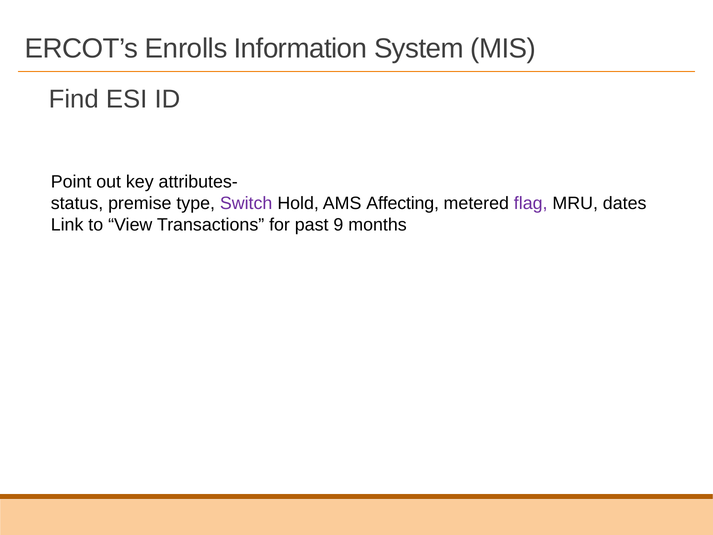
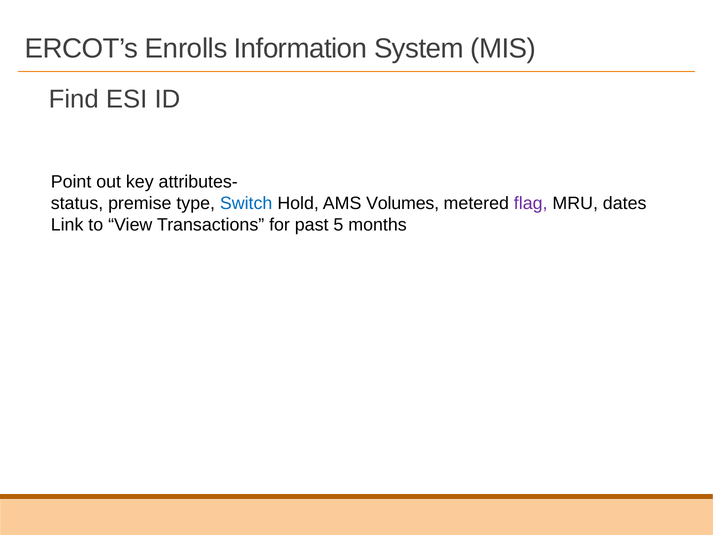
Switch colour: purple -> blue (246, 203)
Affecting: Affecting -> Volumes (403, 203)
9: 9 -> 5 (338, 225)
